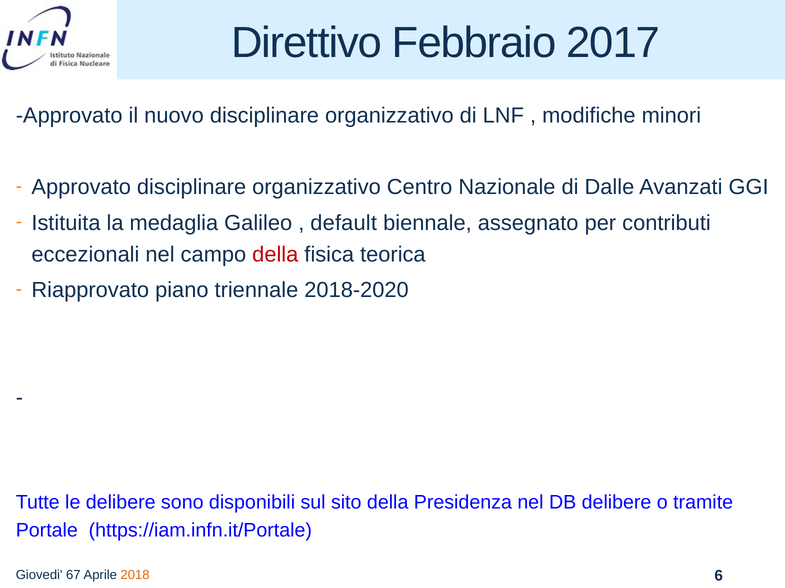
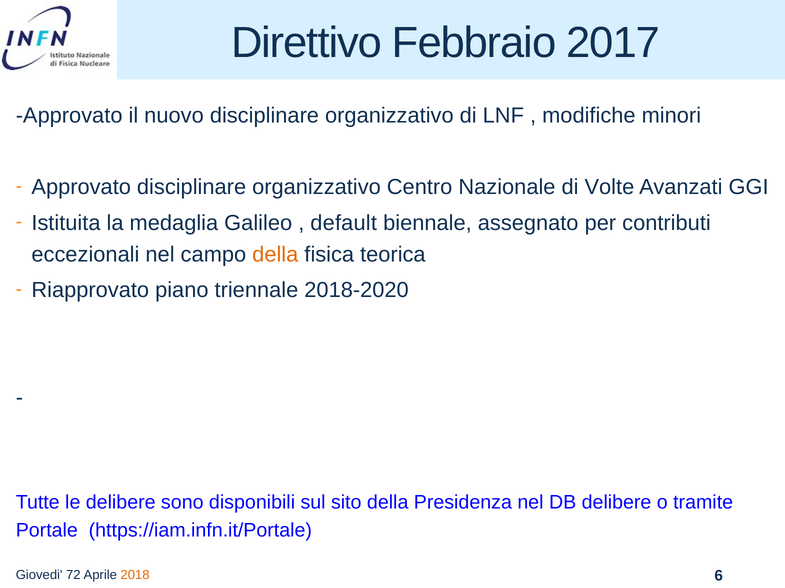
Dalle: Dalle -> Volte (609, 188)
della colour: red -> orange (275, 255)
67: 67 -> 72 (73, 576)
